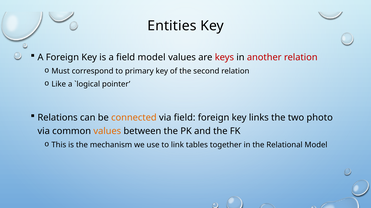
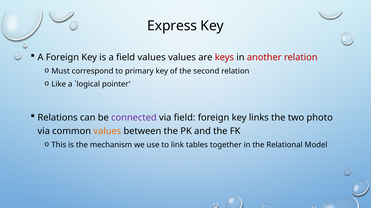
Entities: Entities -> Express (172, 26)
field model: model -> values (152, 57)
connected colour: orange -> purple (134, 118)
